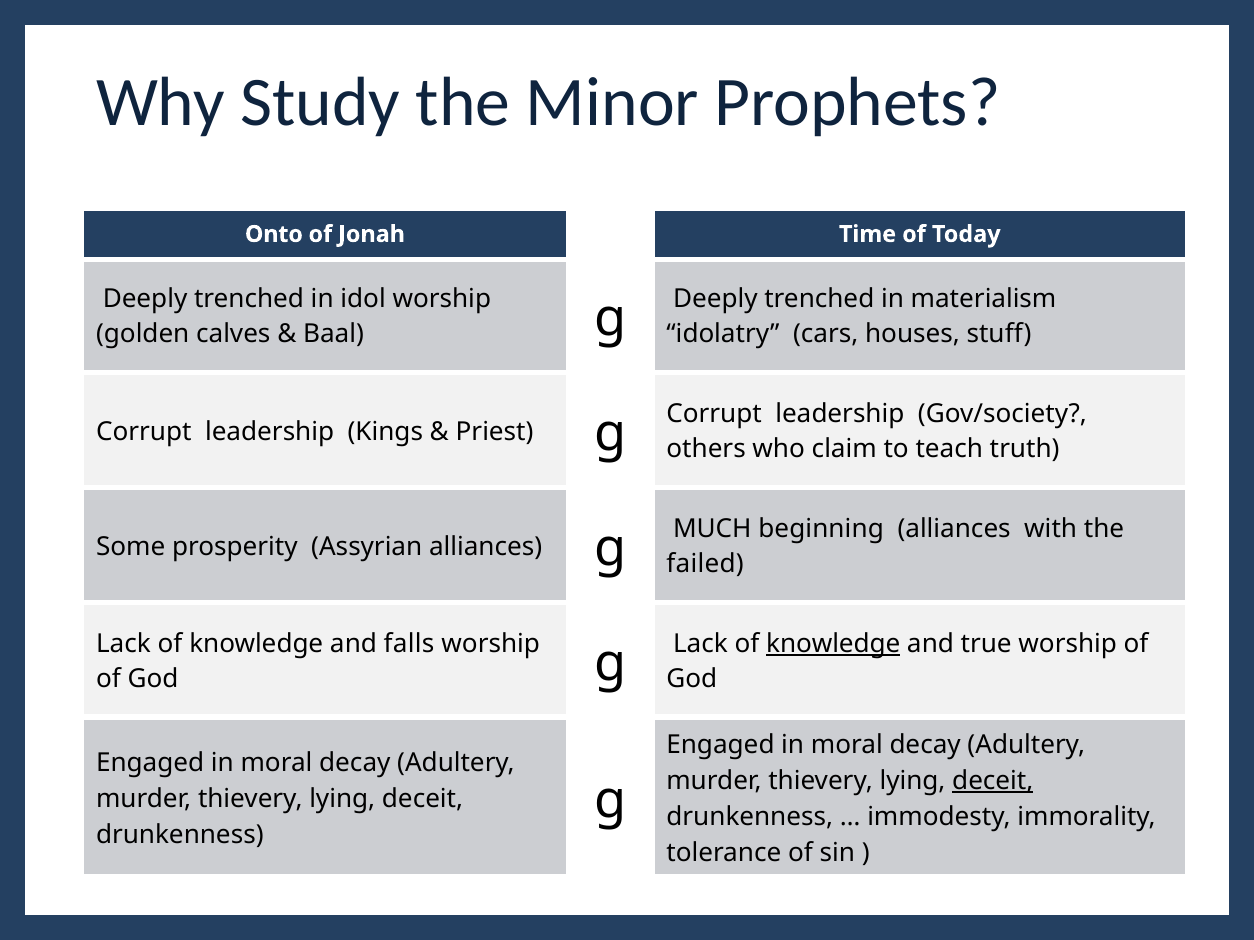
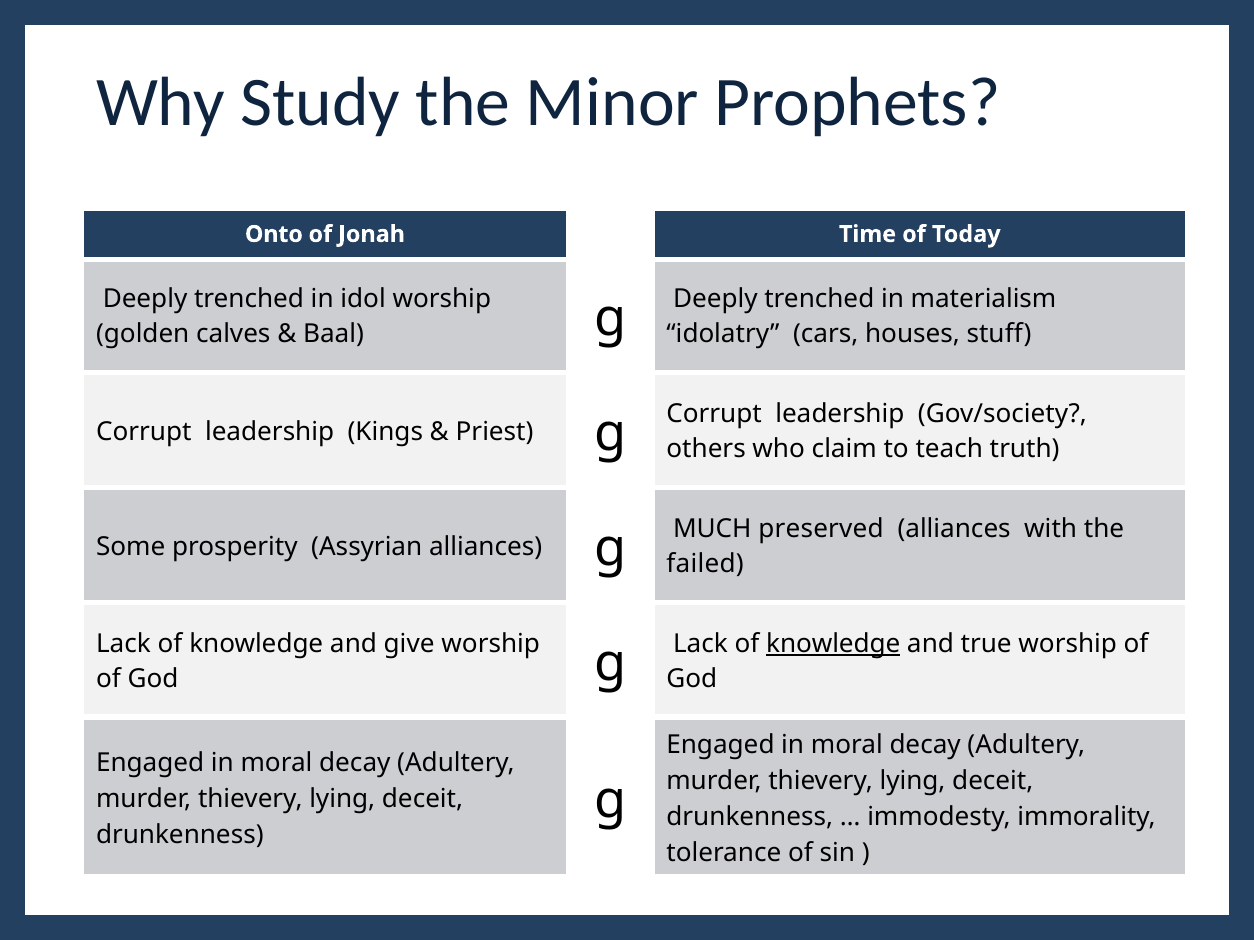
beginning: beginning -> preserved (821, 529)
falls: falls -> give (409, 644)
deceit underline: present -> none (993, 781)
